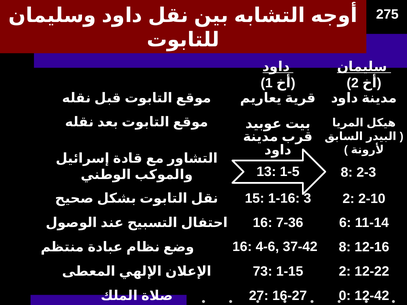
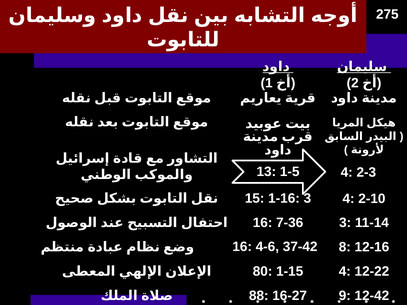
1-5 8: 8 -> 4 (347, 173)
2: 2 -> 4 (349, 199)
7-36 6: 6 -> 3 (345, 223)
73: 73 -> 80 (263, 272)
1-15 2: 2 -> 4 (345, 272)
27: 27 -> 88 (259, 296)
0: 0 -> 9 (345, 296)
